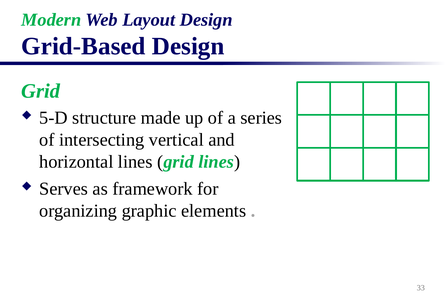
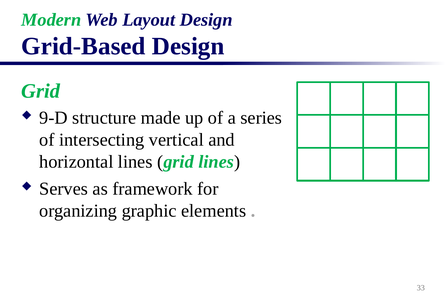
5-D: 5-D -> 9-D (53, 118)
